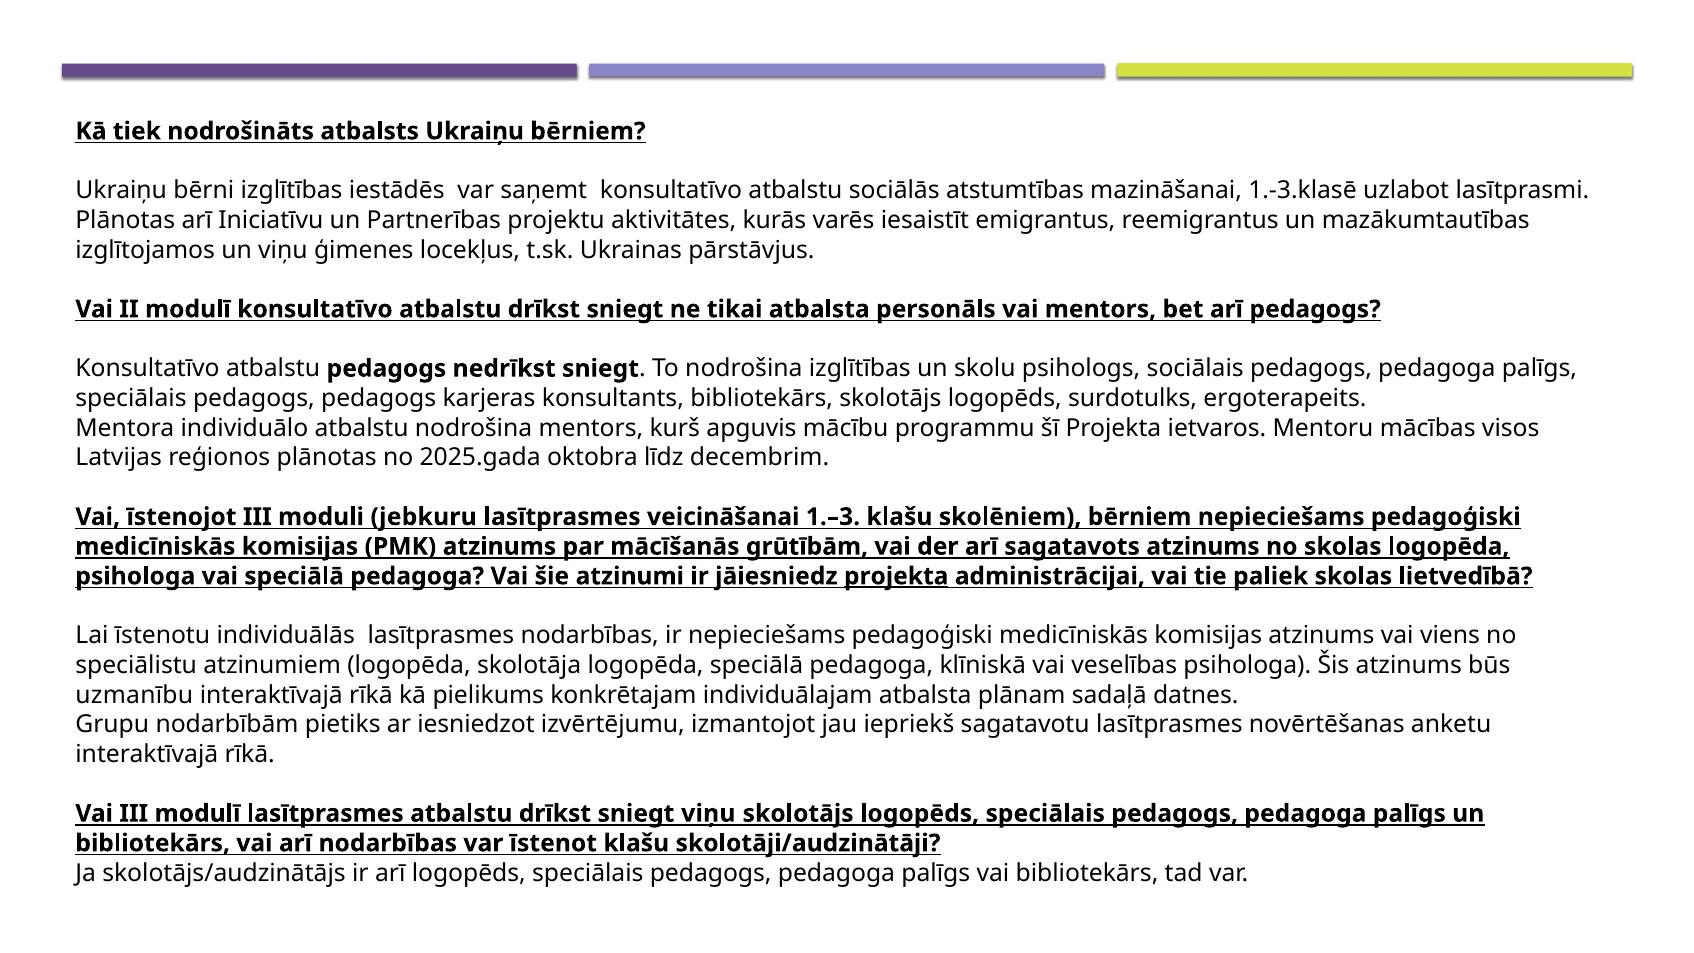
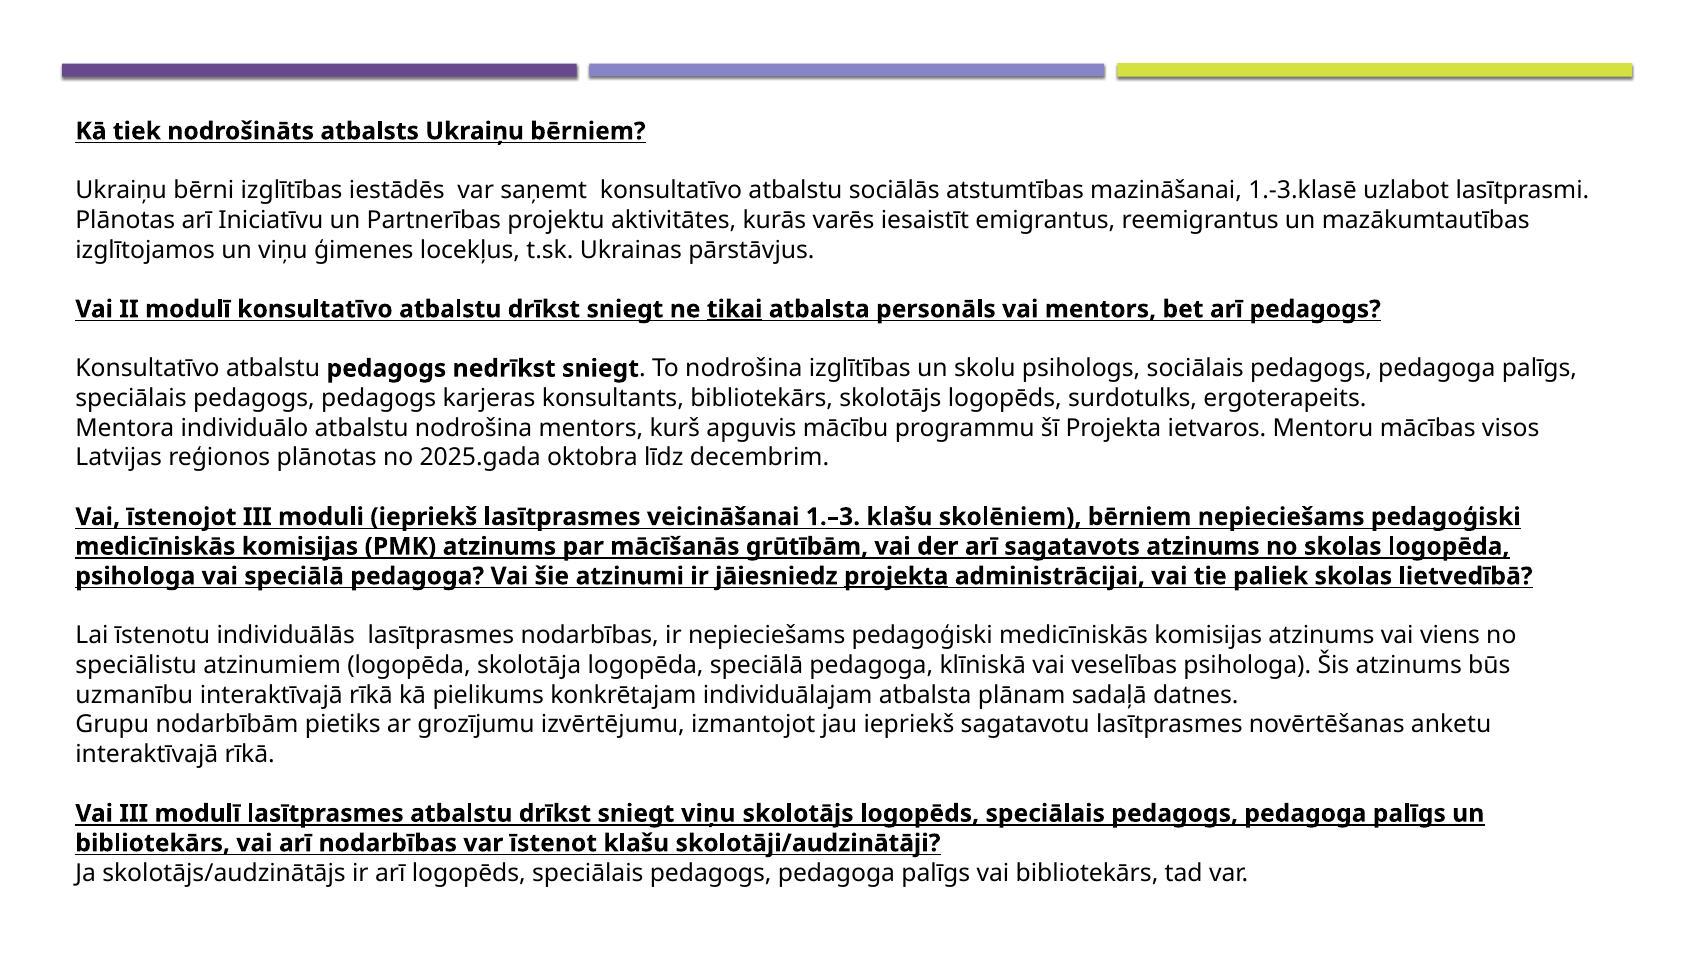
tikai underline: none -> present (735, 309)
moduli jebkuru: jebkuru -> iepriekš (424, 517)
iesniedzot: iesniedzot -> grozījumu (476, 724)
